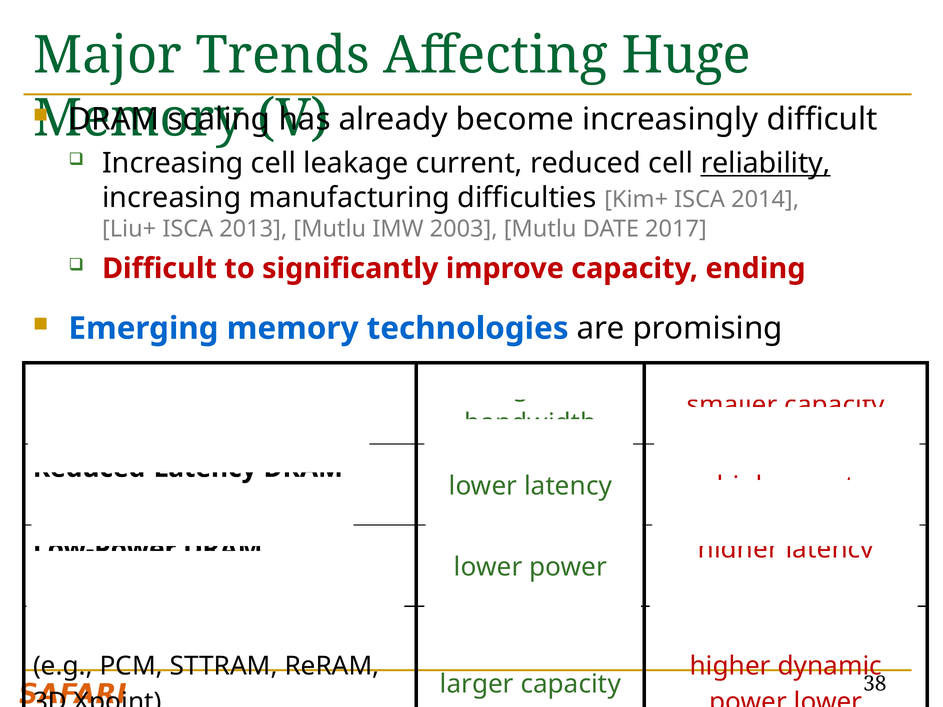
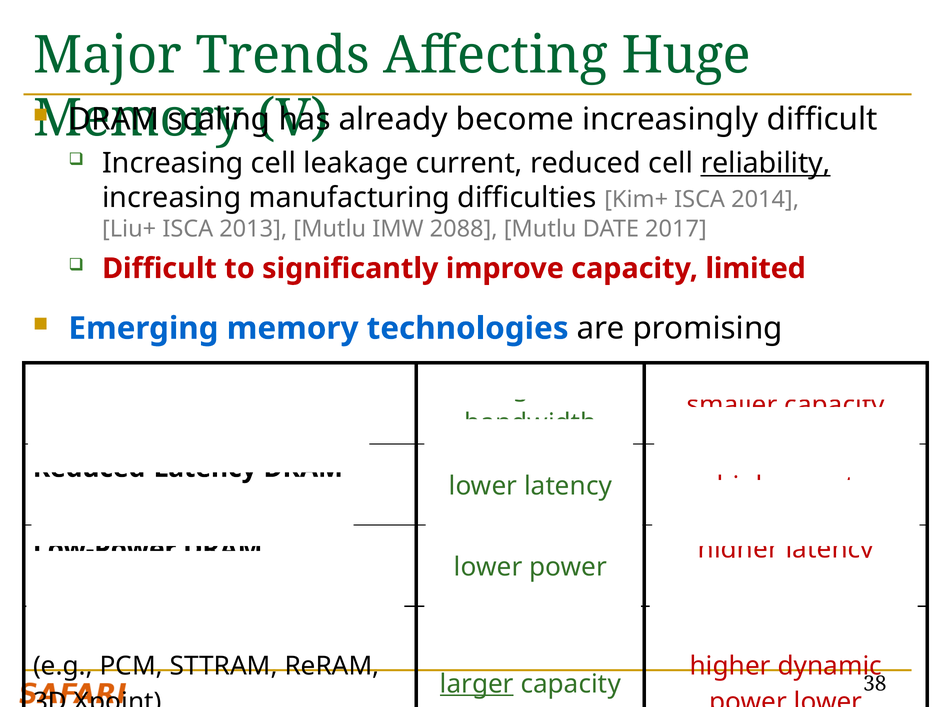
2003: 2003 -> 2088 (464, 229)
ending: ending -> limited (756, 269)
larger underline: none -> present (477, 684)
